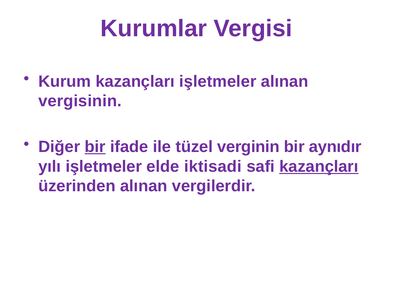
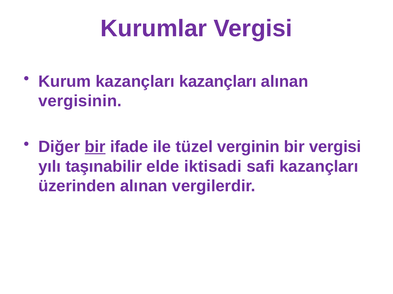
kazançları işletmeler: işletmeler -> kazançları (218, 82)
bir aynıdır: aynıdır -> vergisi (335, 147)
yılı işletmeler: işletmeler -> taşınabilir (104, 167)
kazançları underline: present -> none (319, 167)
